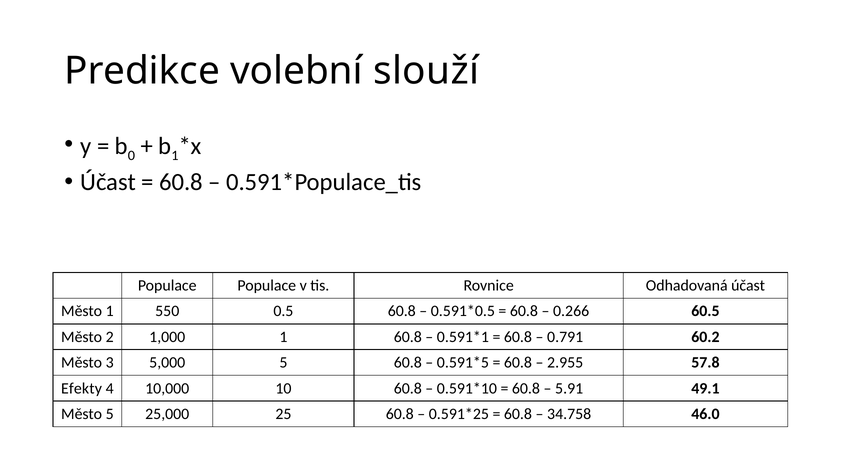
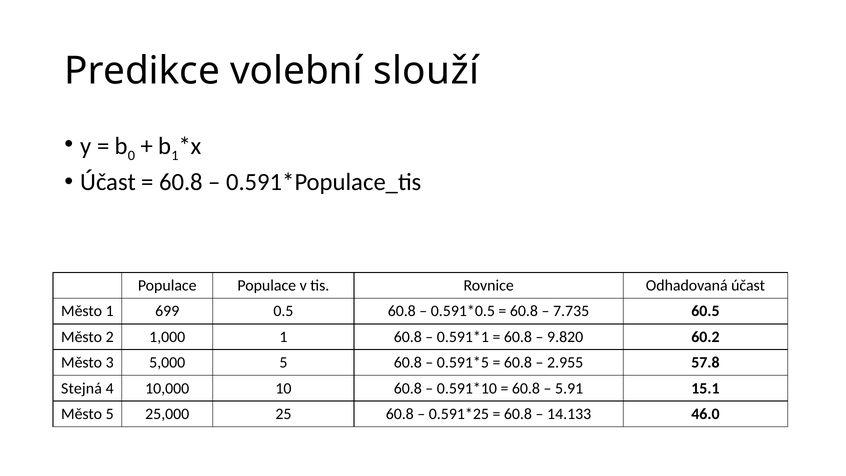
550: 550 -> 699 (167, 311)
0.266: 0.266 -> 7.735 (571, 311)
0.791: 0.791 -> 9.820 (565, 337)
Efekty: Efekty -> Stejná (82, 388)
49.1: 49.1 -> 15.1 (705, 388)
34.758: 34.758 -> 14.133 (569, 414)
